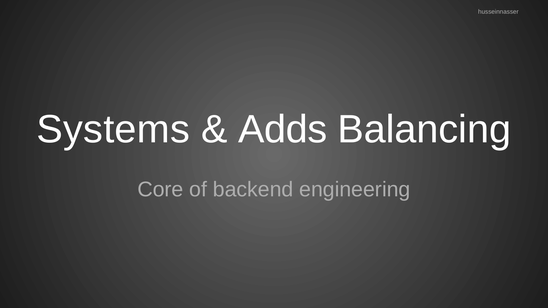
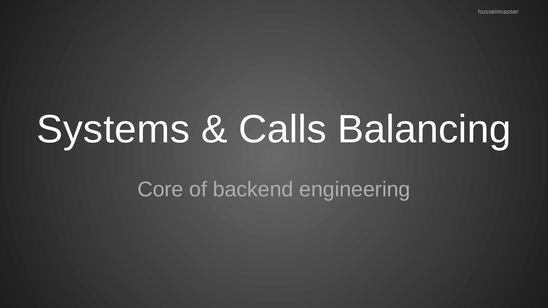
Adds: Adds -> Calls (283, 130)
